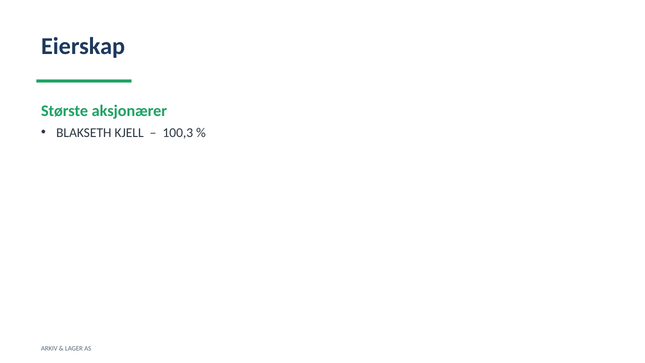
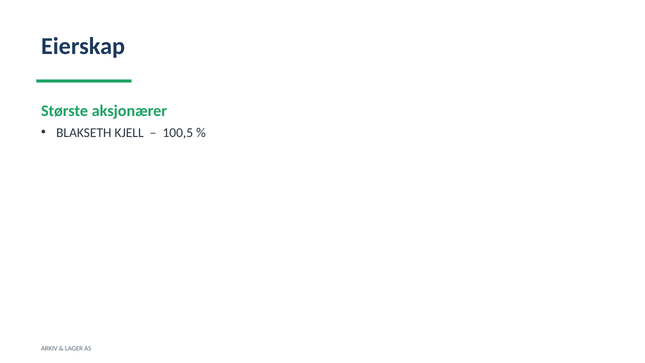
100,3: 100,3 -> 100,5 (178, 133)
